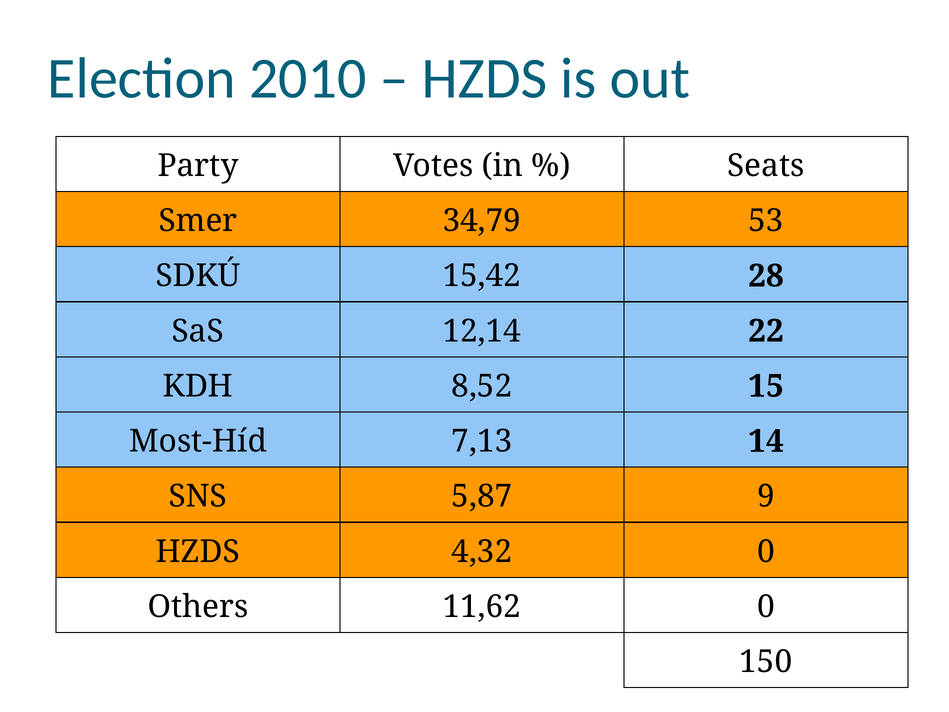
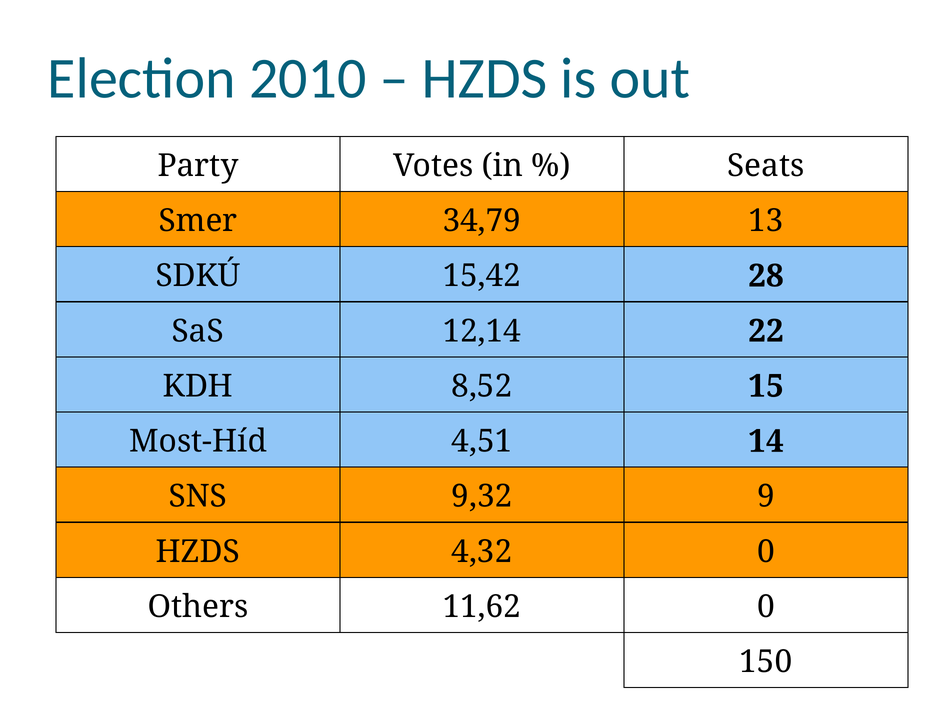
53: 53 -> 13 (766, 221)
7,13: 7,13 -> 4,51 (482, 441)
5,87: 5,87 -> 9,32 (482, 496)
